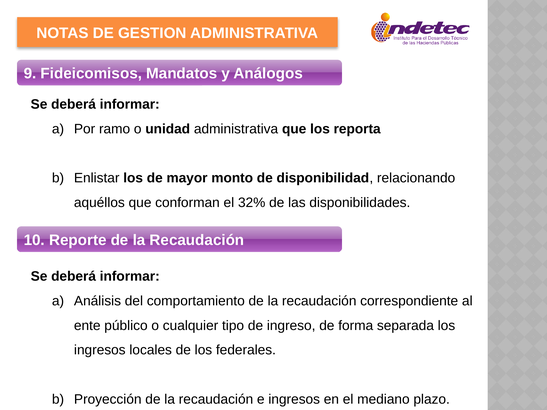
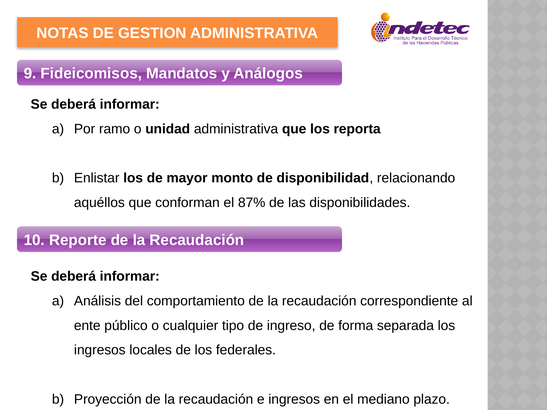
32%: 32% -> 87% (252, 203)
